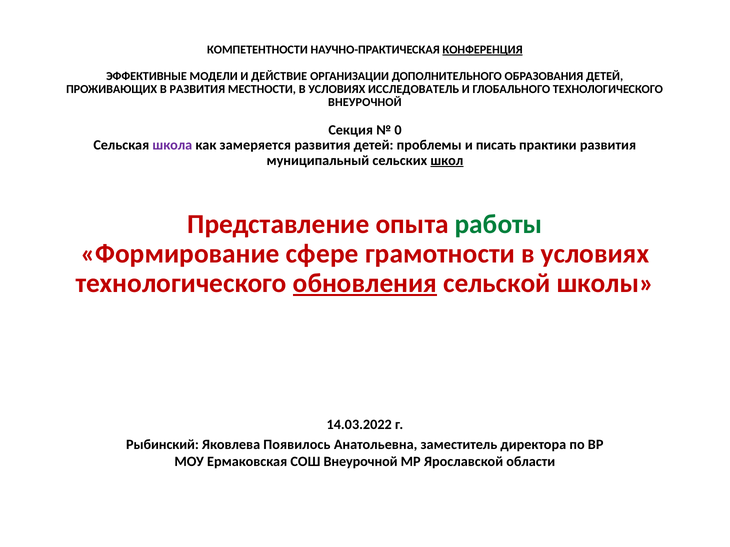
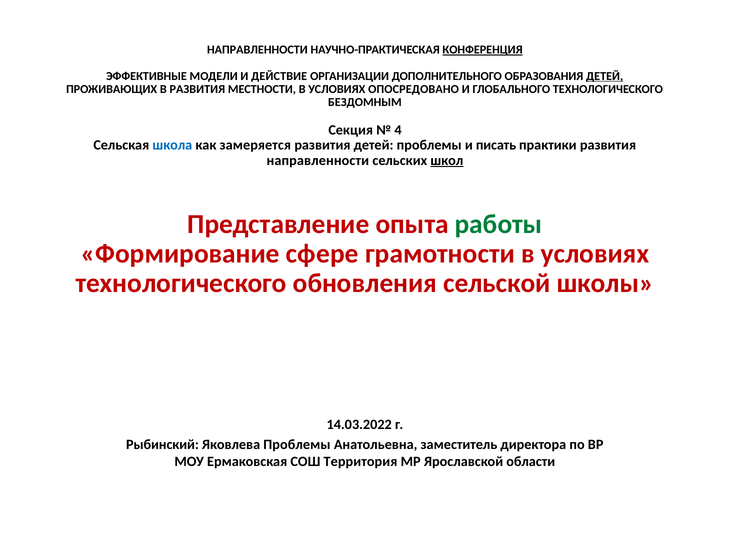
КОМПЕТЕНТНОСТИ: КОМПЕТЕНТНОСТИ -> НАПРАВЛЕННОСТИ (257, 50)
ДЕТЕЙ underline: none -> present (605, 76)
ИССЛЕДОВАТЕЛЬ: ИССЛЕДОВАТЕЛЬ -> ОПОСРЕДОВАНО (414, 89)
ВНЕУРОЧНОЙ: ВНЕУРОЧНОЙ -> БЕЗДОМНЫМ (365, 102)
0: 0 -> 4 (398, 130)
школа colour: purple -> blue (172, 145)
муниципальный: муниципальный -> направленности (318, 161)
обновления underline: present -> none (365, 283)
Яковлева Появилось: Появилось -> Проблемы (297, 445)
СОШ Внеурочной: Внеурочной -> Территория (360, 462)
